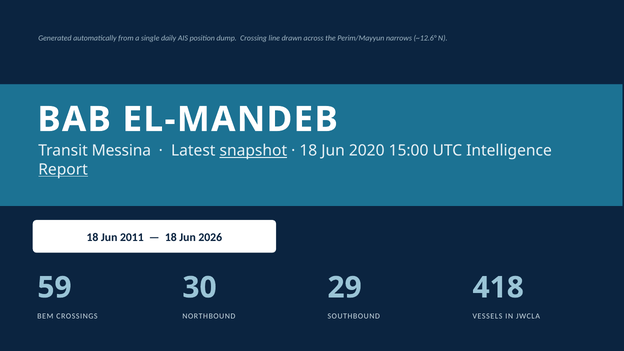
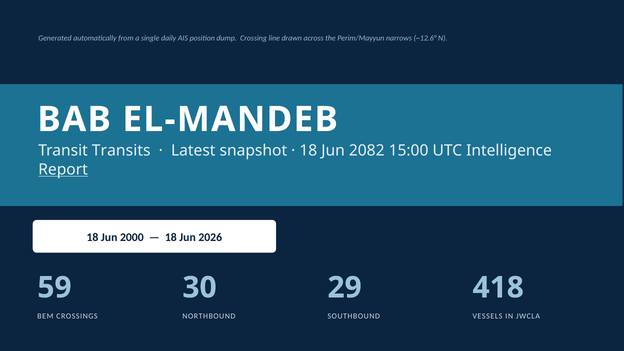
Messina: Messina -> Transits (121, 151)
snapshot underline: present -> none (253, 151)
2020: 2020 -> 2082 (367, 151)
2011: 2011 -> 2000 (132, 237)
